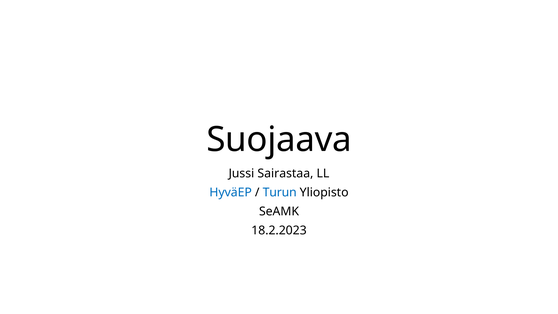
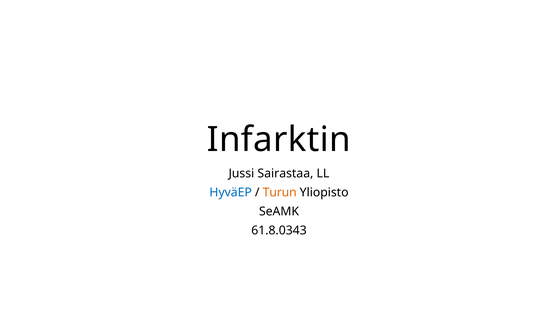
Suojaava: Suojaava -> Infarktin (279, 139)
Turun colour: blue -> orange (280, 192)
18.2.2023: 18.2.2023 -> 61.8.0343 (279, 230)
